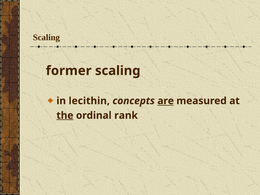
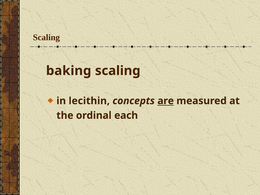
former: former -> baking (69, 71)
the underline: present -> none (65, 115)
rank: rank -> each (126, 115)
